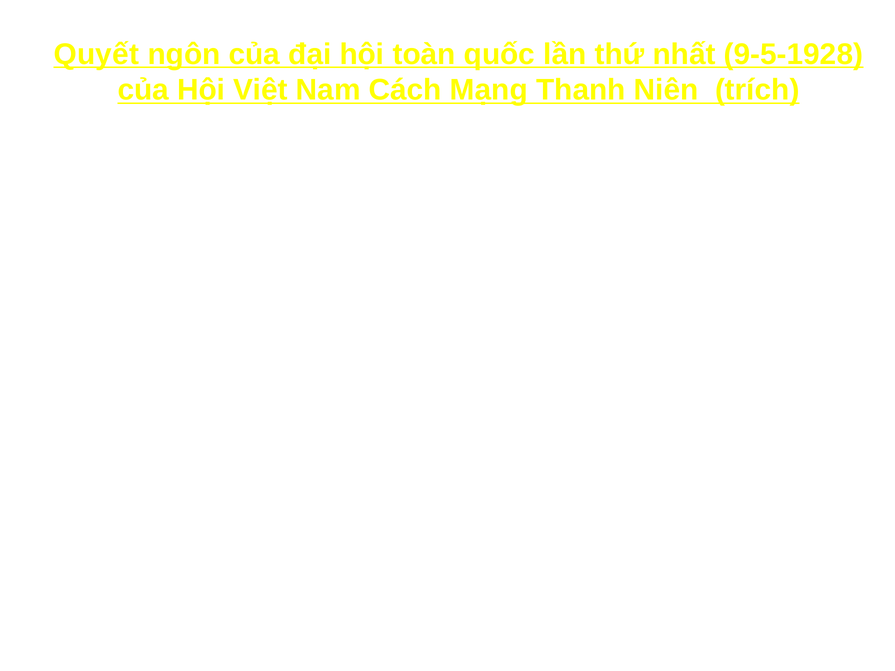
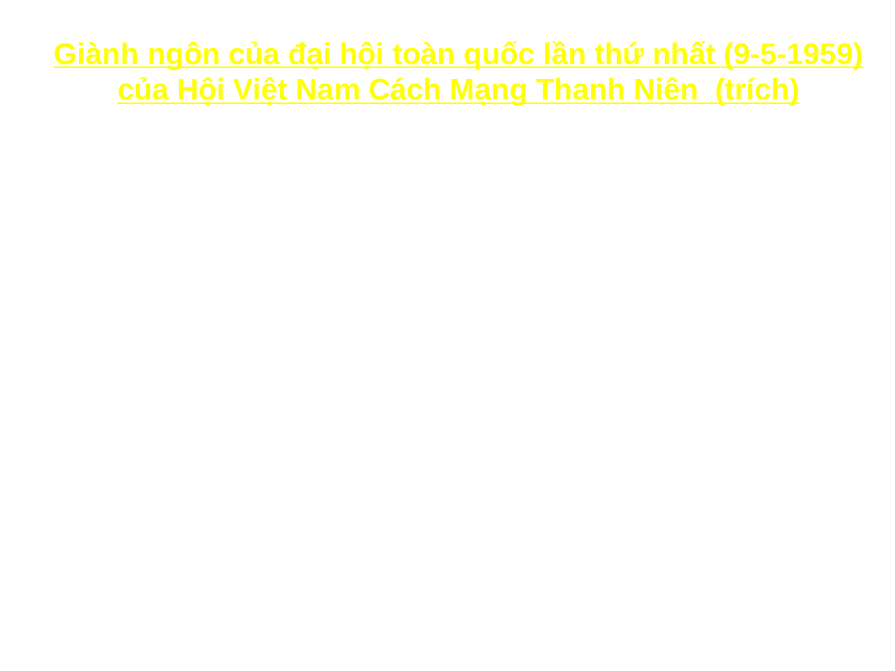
Quyết: Quyết -> Giành (96, 54)
9-5-1928: 9-5-1928 -> 9-5-1959 (793, 54)
